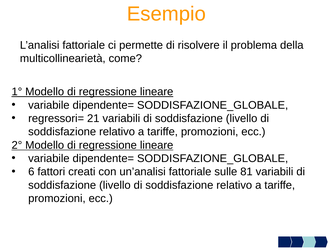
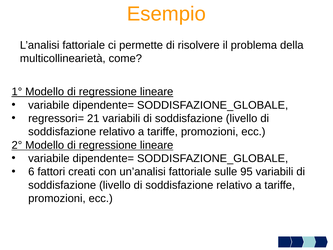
81: 81 -> 95 (246, 172)
